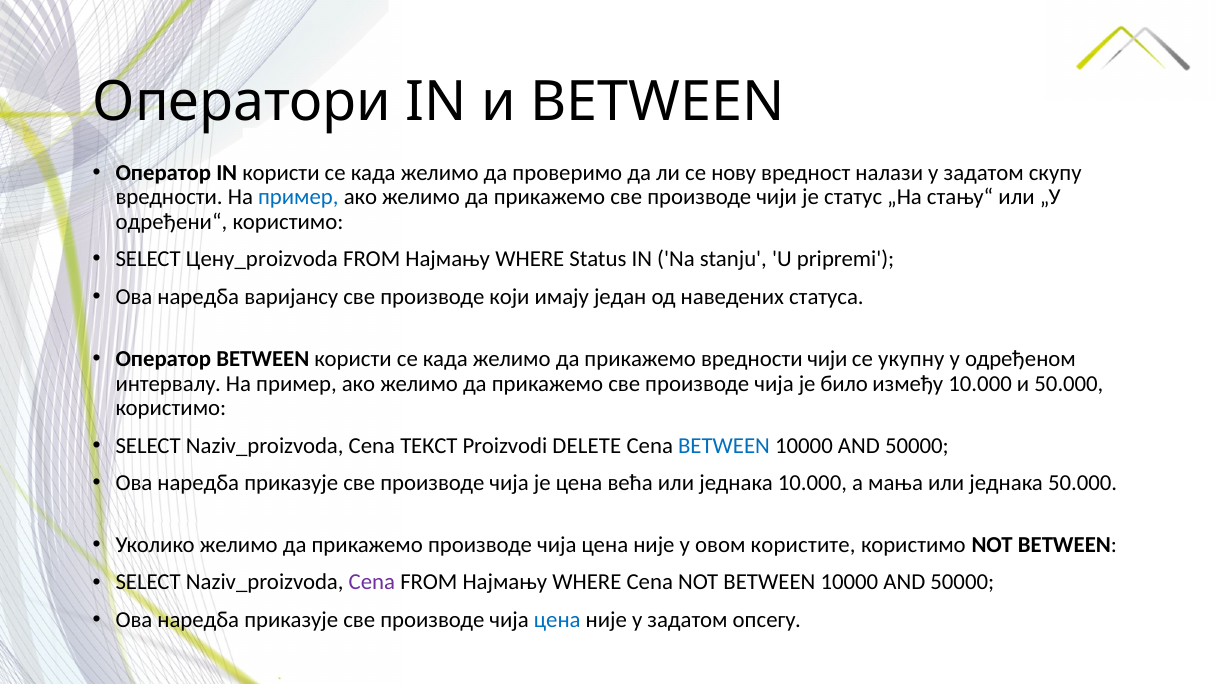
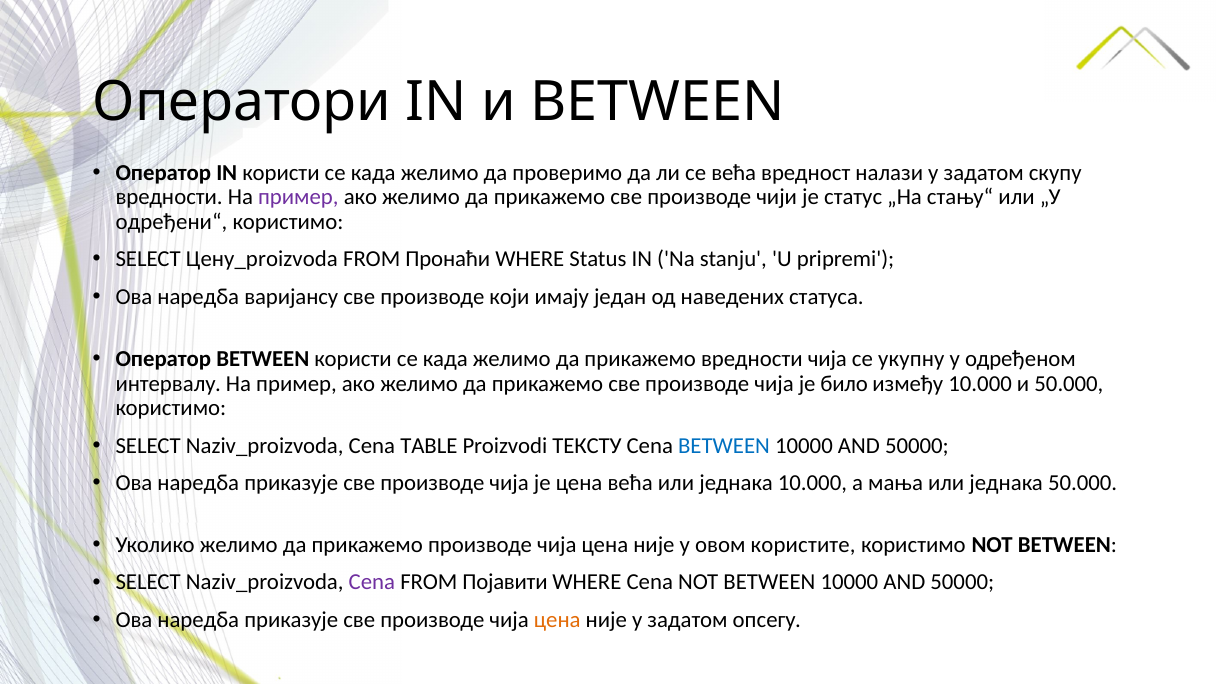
се нову: нову -> већа (734, 173)
пример colour: blue -> purple (298, 197)
Најмању: Најмању -> Пронаћи (448, 259)
вредности чији: чији -> чија (827, 359)
ТЕКСТ: ТЕКСТ -> TABLE (429, 445)
DELETE: DELETE -> ТЕКСТУ (587, 445)
Најмању: Најмању -> Појавити (505, 582)
цена colour: blue -> orange (557, 620)
